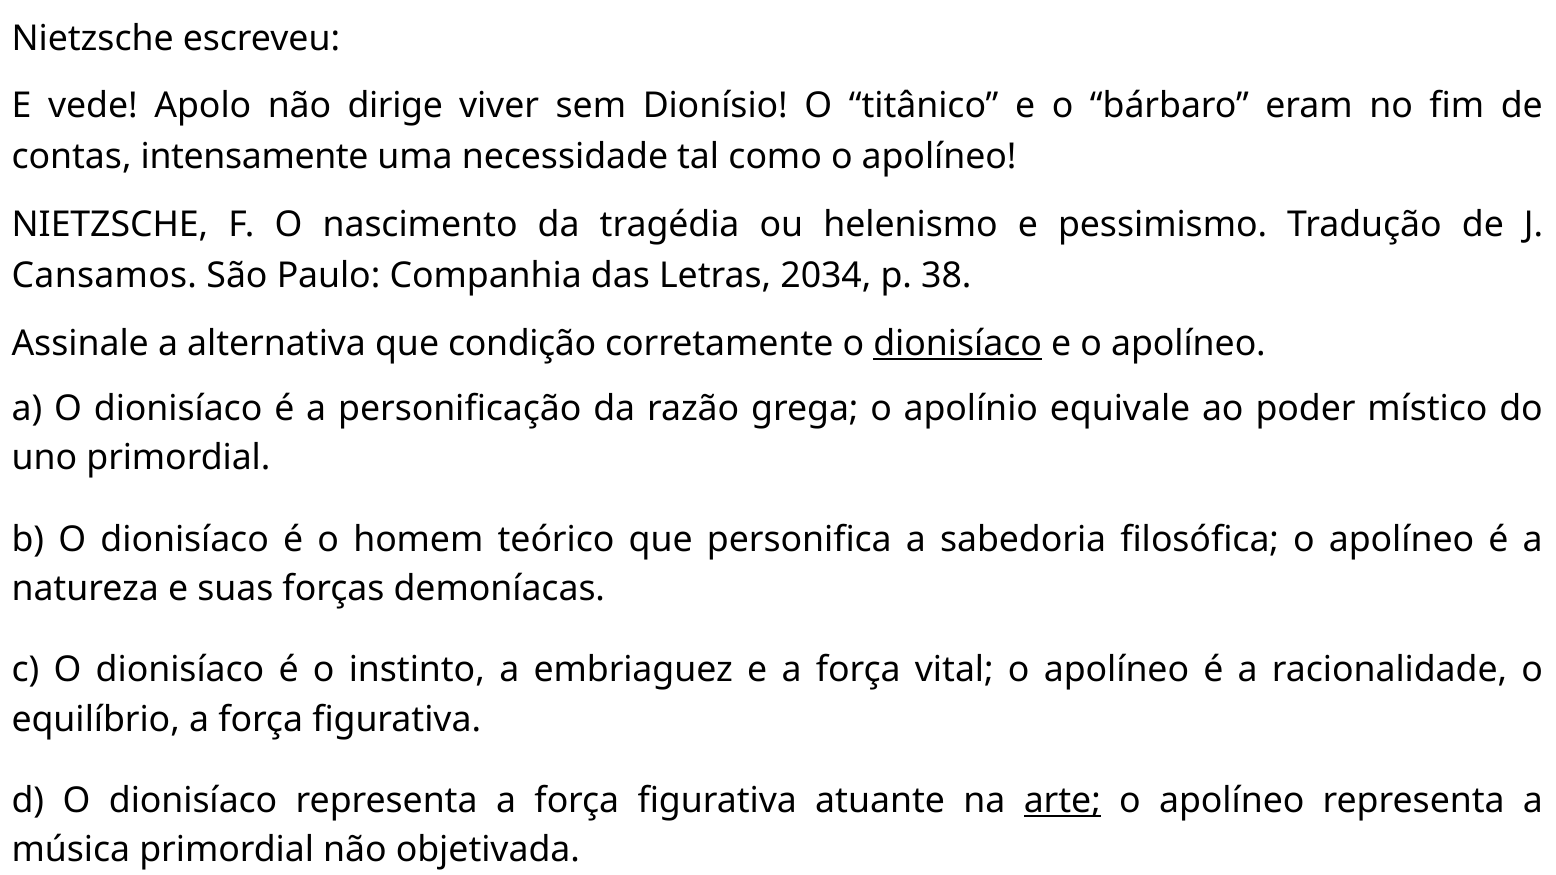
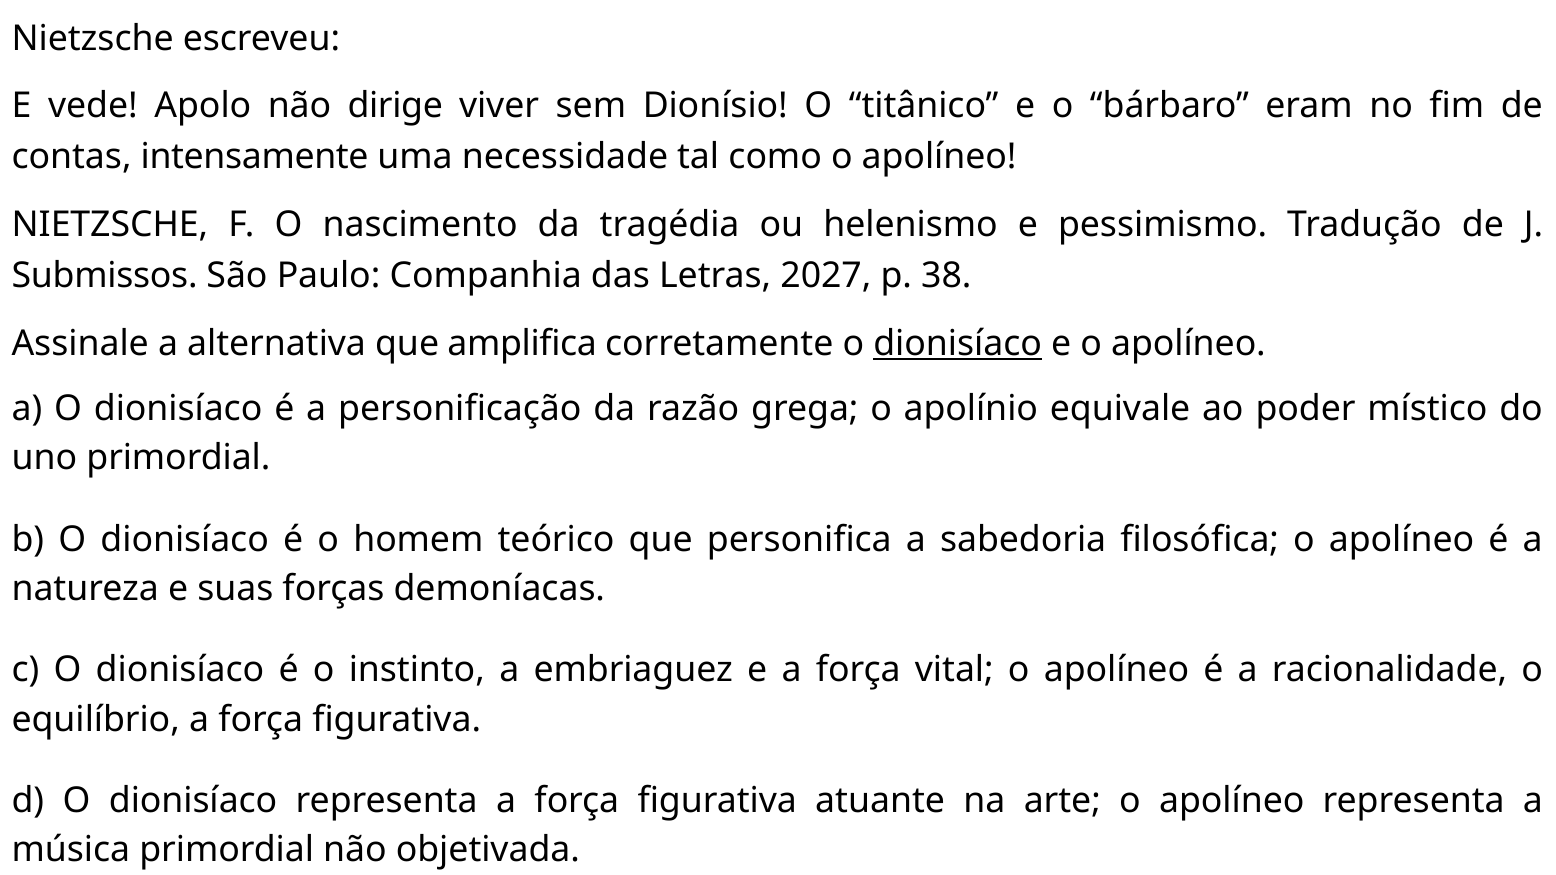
Cansamos: Cansamos -> Submissos (105, 276)
2034: 2034 -> 2027 (826, 276)
condição: condição -> amplifica (522, 344)
arte underline: present -> none (1062, 801)
